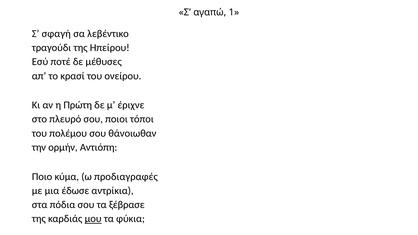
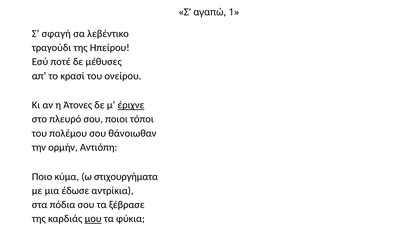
Πρώτη: Πρώτη -> Άτονες (78, 105)
έριχνε underline: none -> present (131, 105)
προδιαγραφές: προδιαγραφές -> στιχουργήματα (126, 177)
